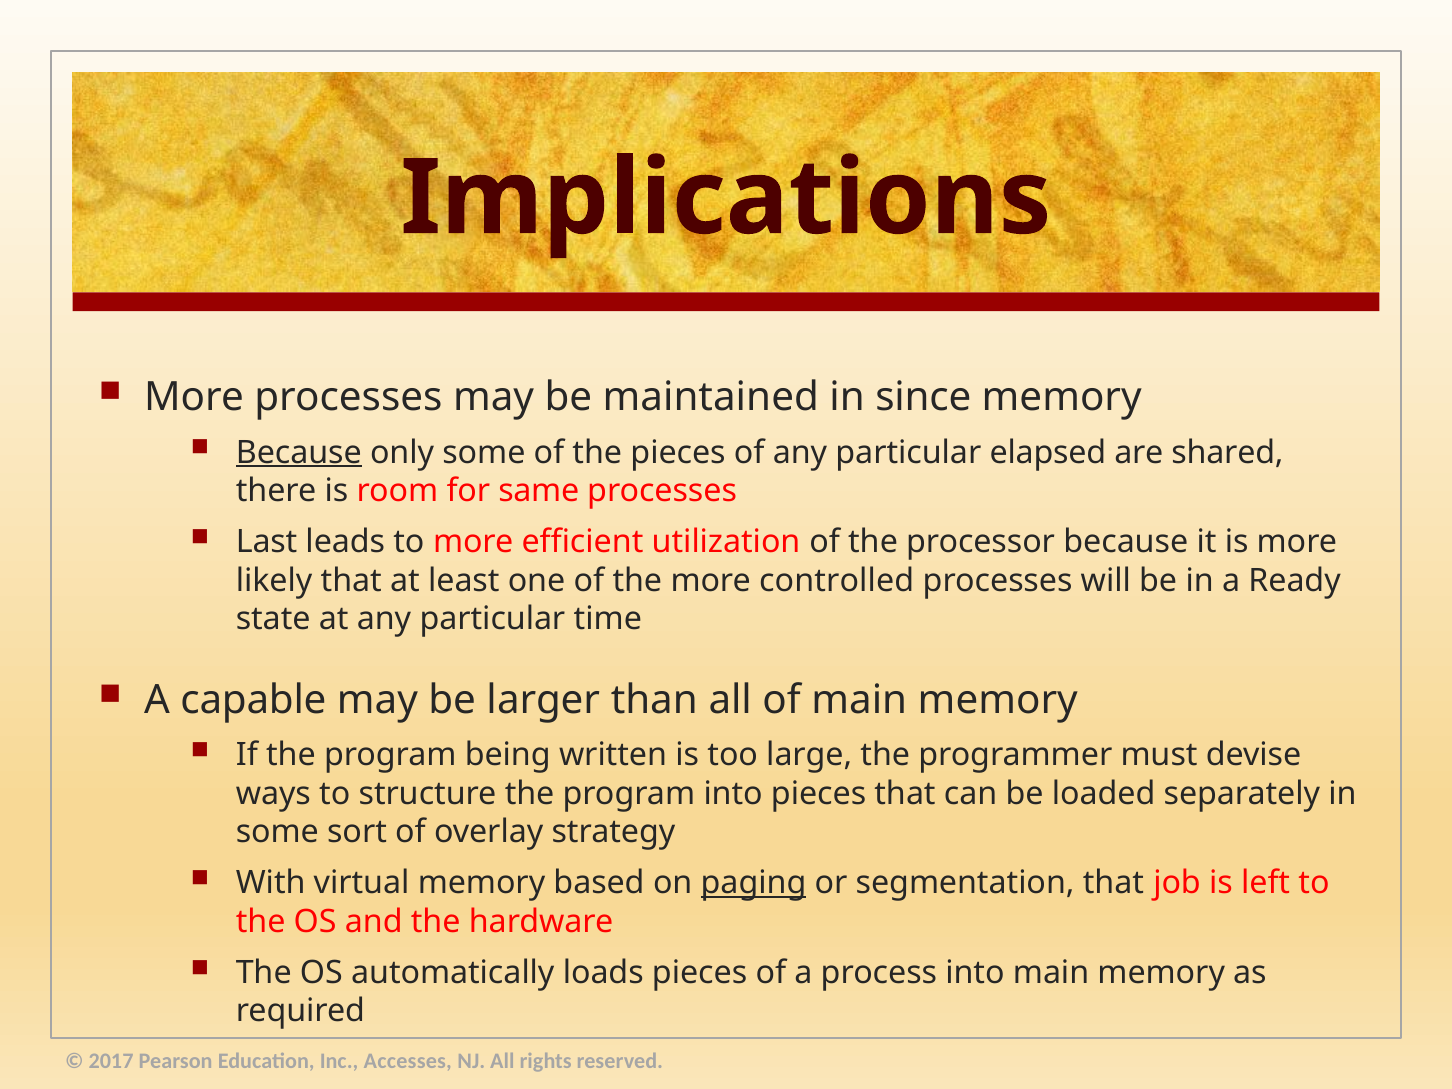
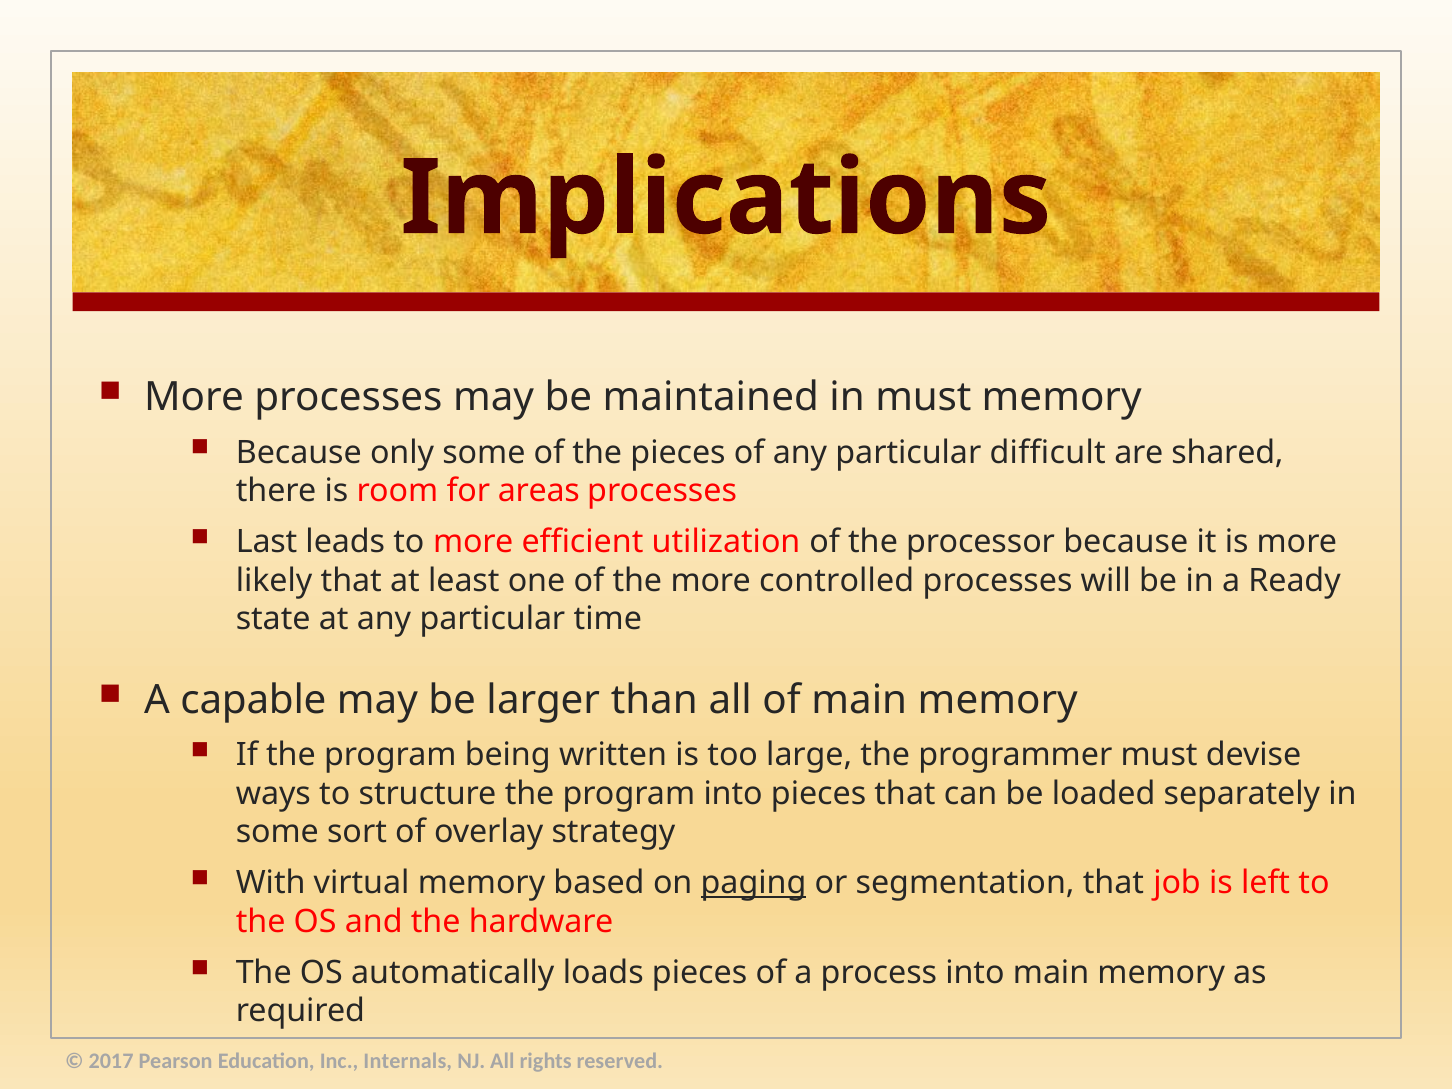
in since: since -> must (923, 397)
Because underline: present -> none (299, 452)
elapsed: elapsed -> difficult (1048, 452)
same: same -> areas (539, 491)
Accesses: Accesses -> Internals (408, 1062)
